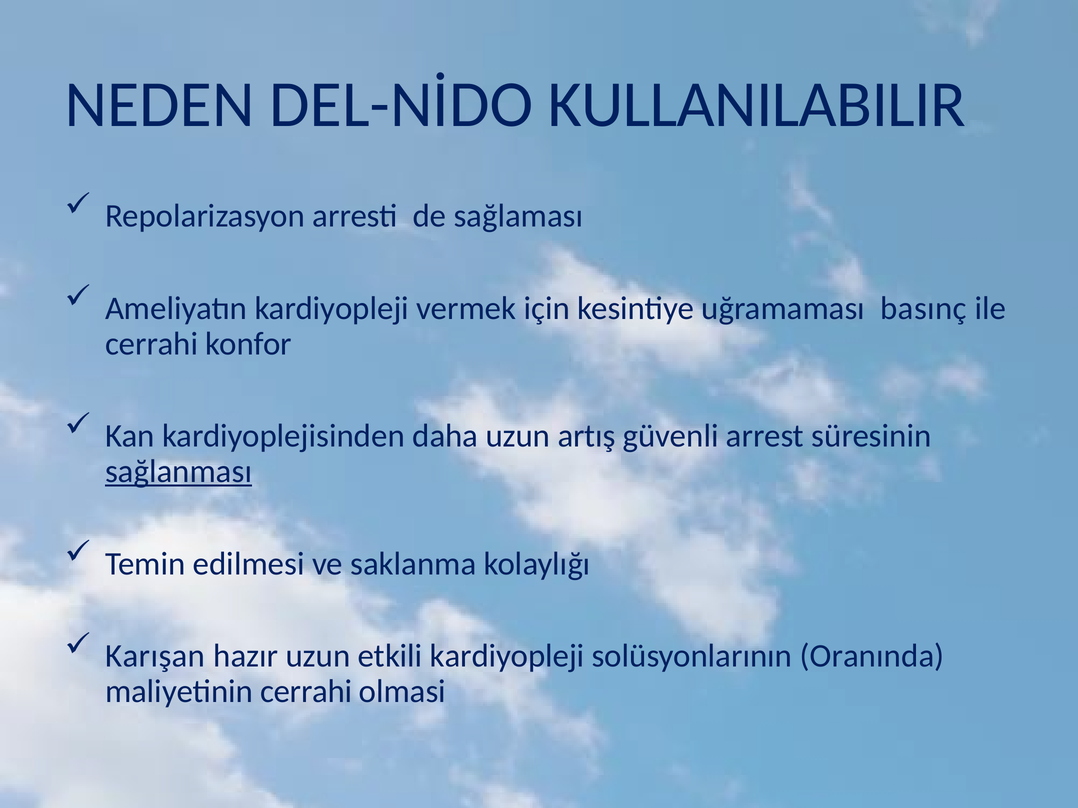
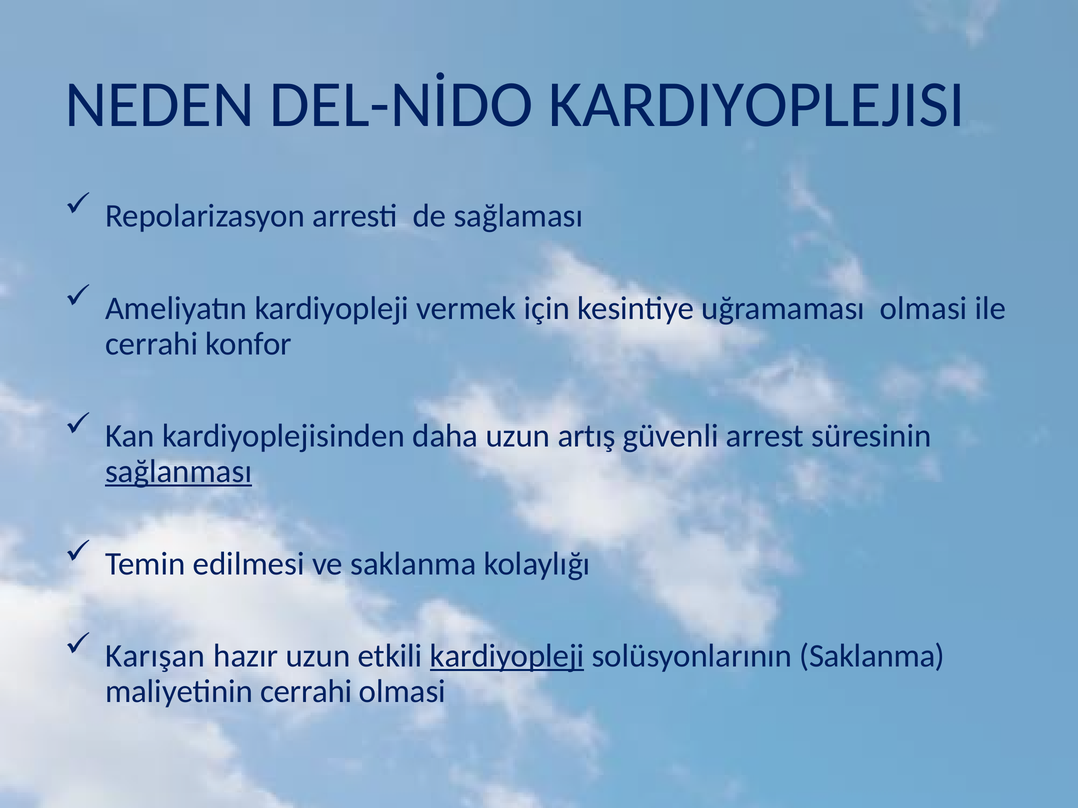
KULLANILABILIR: KULLANILABILIR -> KARDIYOPLEJISI (757, 104)
uğramaması basınç: basınç -> olmasi (924, 308)
kardiyopleji underline: none -> present (507, 656)
solüsyonlarının Oranında: Oranında -> Saklanma (872, 656)
